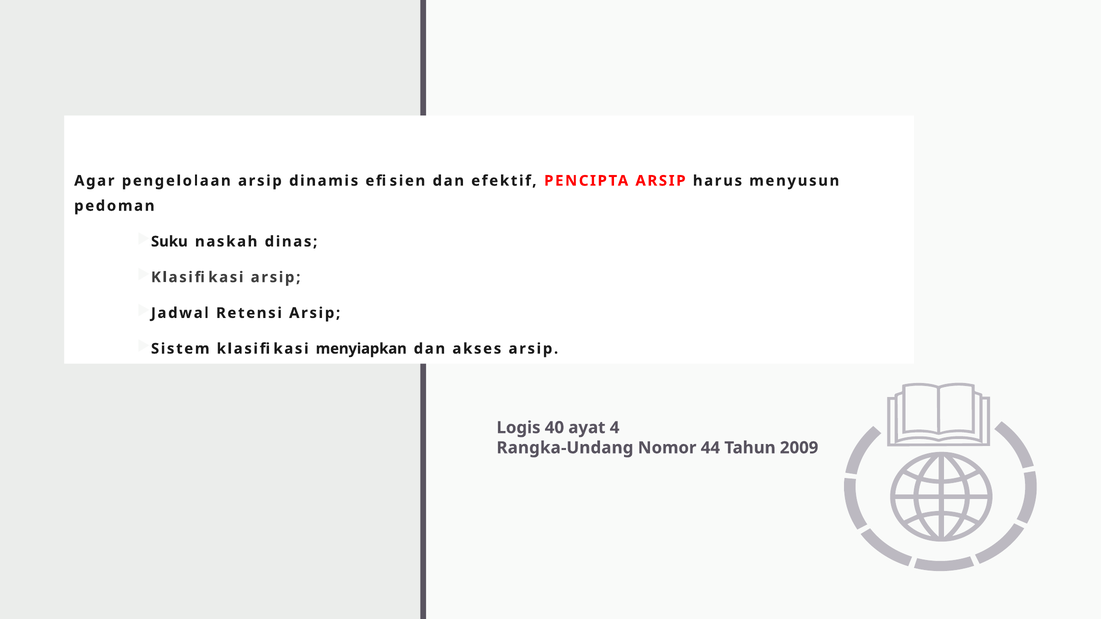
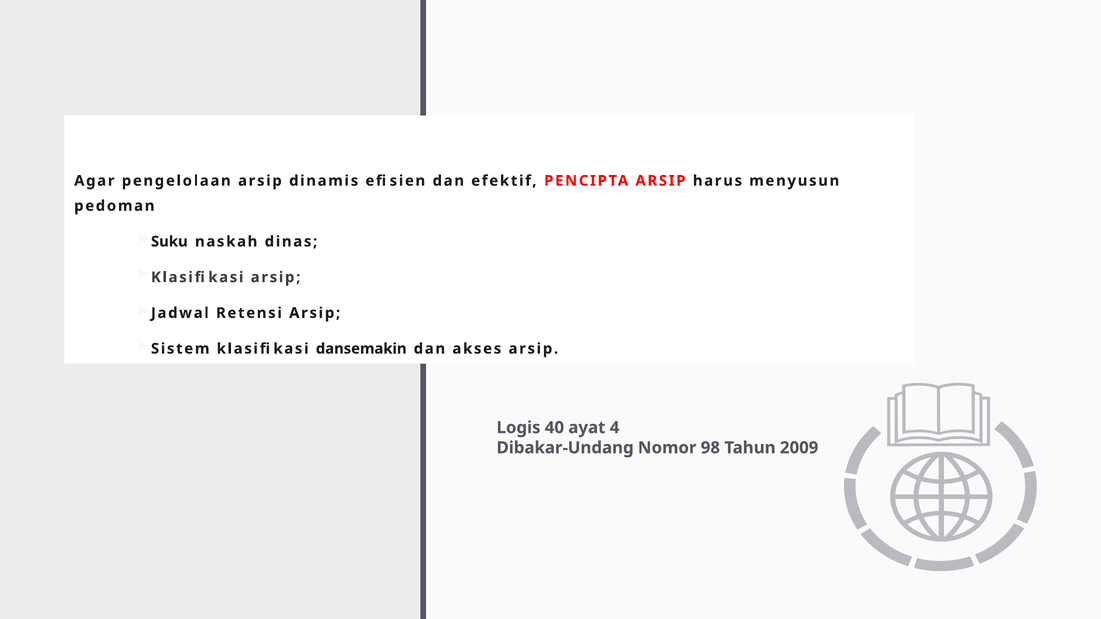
menyiapkan: menyiapkan -> dansemakin (361, 349)
Rangka-Undang: Rangka-Undang -> Dibakar-Undang (565, 448)
44: 44 -> 98 (710, 448)
